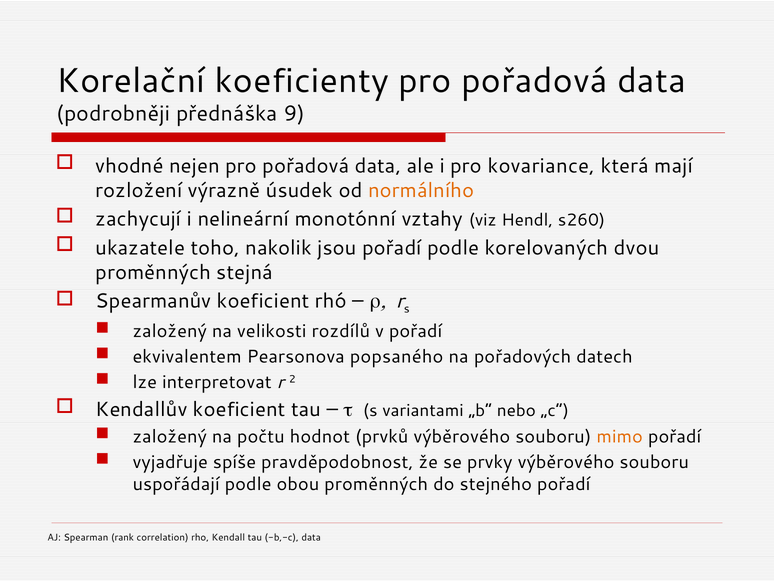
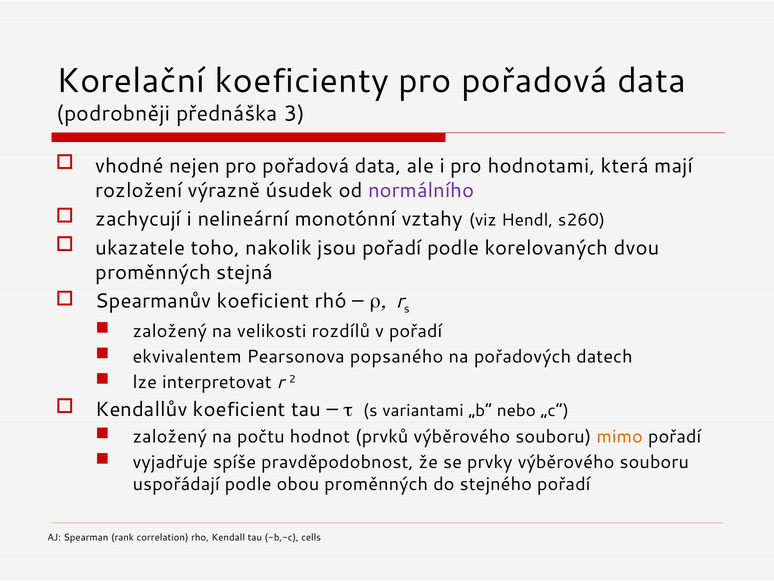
9: 9 -> 3 (294, 113)
kovariance: kovariance -> hodnotami (541, 166)
normálního colour: orange -> purple (421, 190)
b,-c data: data -> cells (311, 537)
